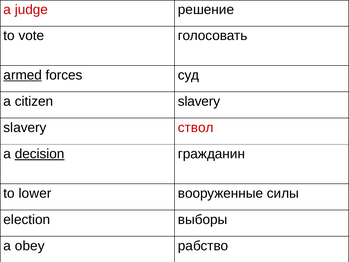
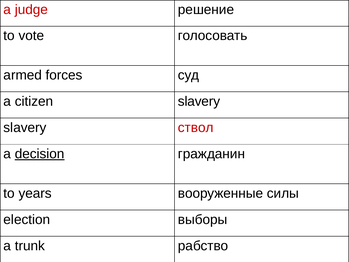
armed underline: present -> none (23, 75)
lower: lower -> years (35, 193)
obey: obey -> trunk (30, 246)
